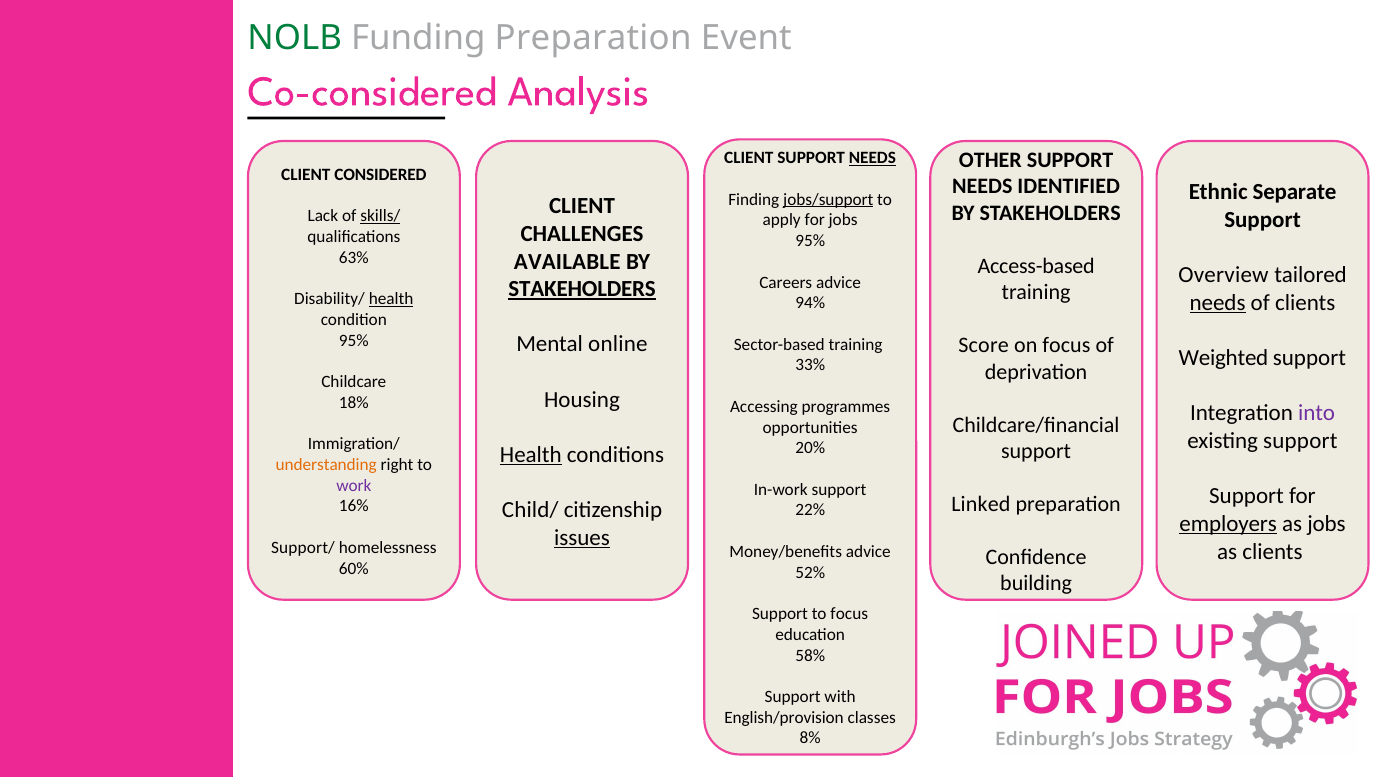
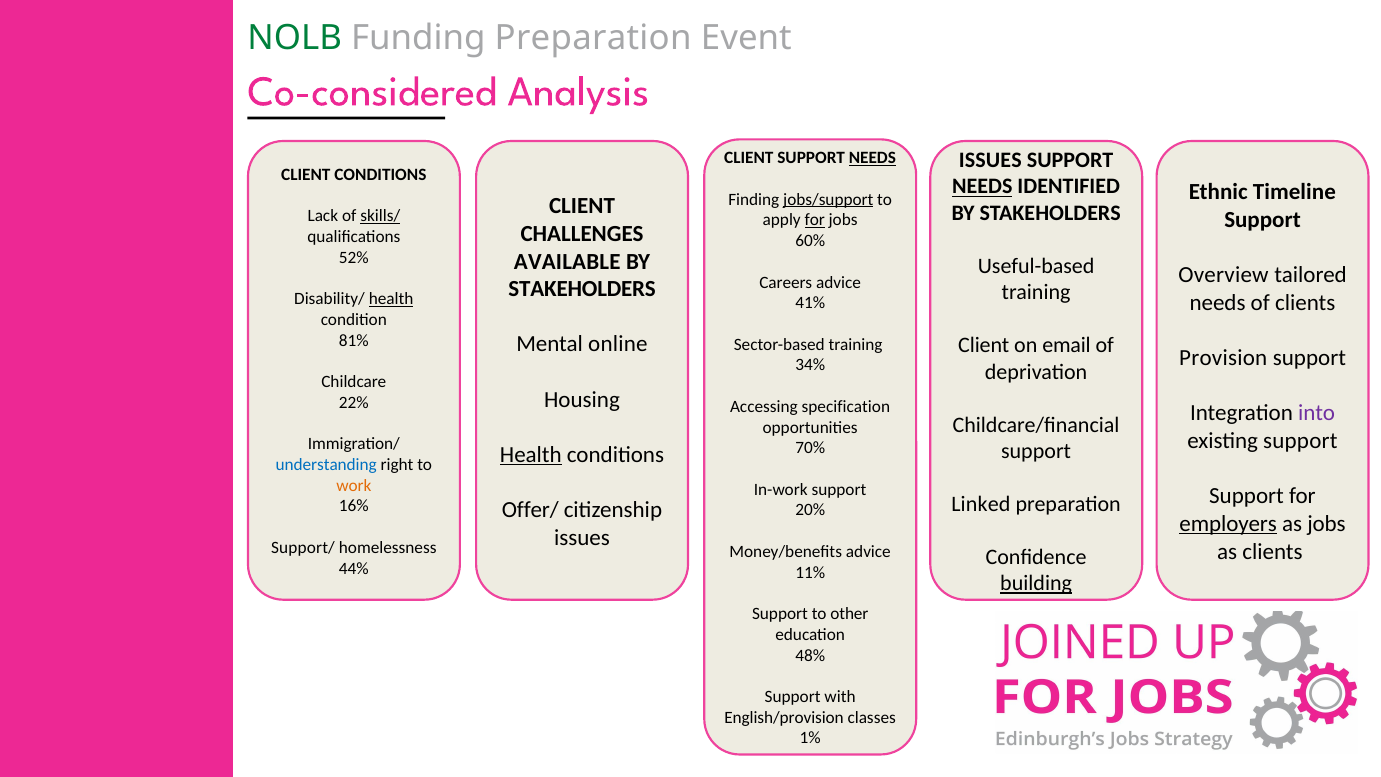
OTHER: OTHER -> ISSUES (990, 160)
CLIENT CONSIDERED: CONSIDERED -> CONDITIONS (380, 175)
NEEDS underline: none -> present (982, 187)
Separate: Separate -> Timeline (1294, 192)
for underline: none -> present (815, 220)
95%: 95% -> 60% (810, 241)
63%: 63% -> 52% (354, 258)
Access-based: Access-based -> Useful-based (1036, 266)
STAKEHOLDERS underline: present -> none (582, 289)
needs underline: present -> none (1218, 303)
94%: 94% -> 41% (810, 303)
95%: 95% -> 81% (354, 340)
Score: Score -> Client (984, 345)
on focus: focus -> email (1067, 345)
Weighted: Weighted -> Provision (1223, 358)
33%: 33% -> 34% (810, 365)
18%: 18% -> 22% (354, 403)
programmes: programmes -> specification (846, 407)
20%: 20% -> 70% (810, 448)
understanding colour: orange -> blue (326, 465)
work colour: purple -> orange (354, 485)
Child/: Child/ -> Offer/ (530, 510)
22%: 22% -> 20% (810, 510)
issues underline: present -> none (582, 538)
60%: 60% -> 44% (354, 568)
52%: 52% -> 11% (810, 572)
building underline: none -> present (1036, 583)
to focus: focus -> other (849, 614)
58%: 58% -> 48% (810, 655)
8%: 8% -> 1% (810, 738)
